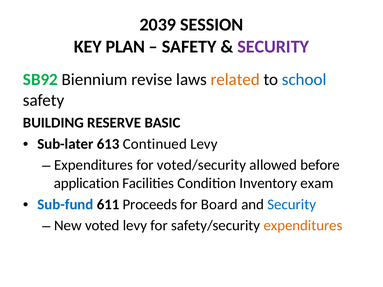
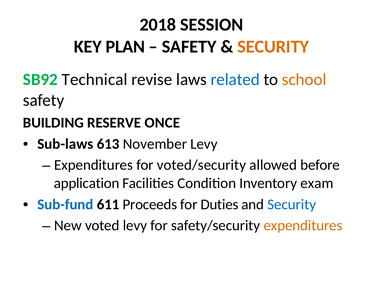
2039: 2039 -> 2018 (158, 25)
SECURITY colour: purple -> orange (273, 47)
Biennium: Biennium -> Technical (95, 80)
related colour: orange -> blue (235, 80)
school colour: blue -> orange (304, 80)
BASIC: BASIC -> ONCE (162, 123)
Sub-later: Sub-later -> Sub-laws (65, 144)
Continued: Continued -> November (155, 144)
Board: Board -> Duties (219, 205)
